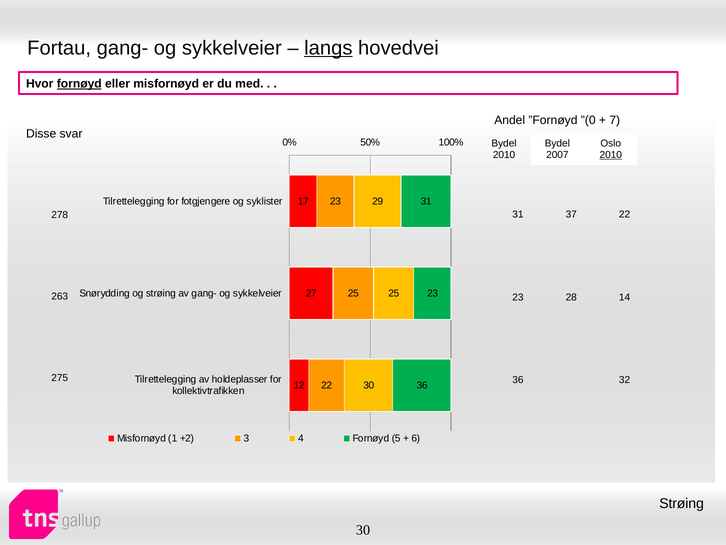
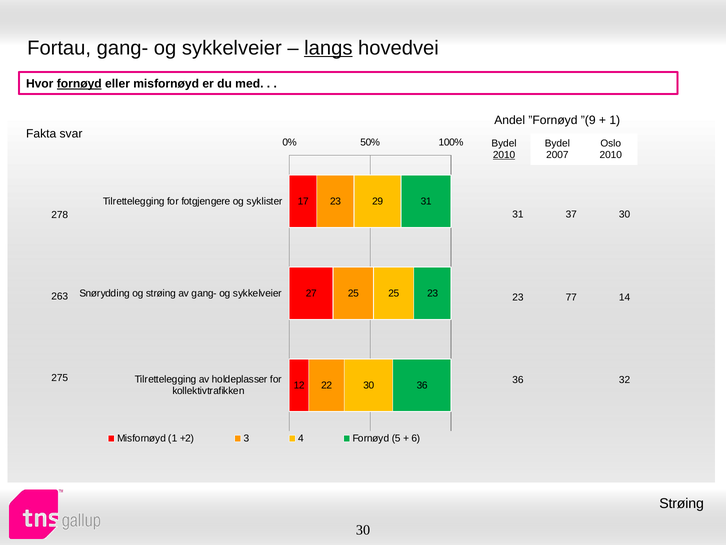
”(0: ”(0 -> ”(9 (588, 120)
7: 7 -> 1 (615, 120)
Disse: Disse -> Fakta (41, 134)
2010 underline: none -> present (504, 155)
2010 underline: present -> none (611, 155)
37 22: 22 -> 30 (625, 214)
28: 28 -> 77 (571, 297)
